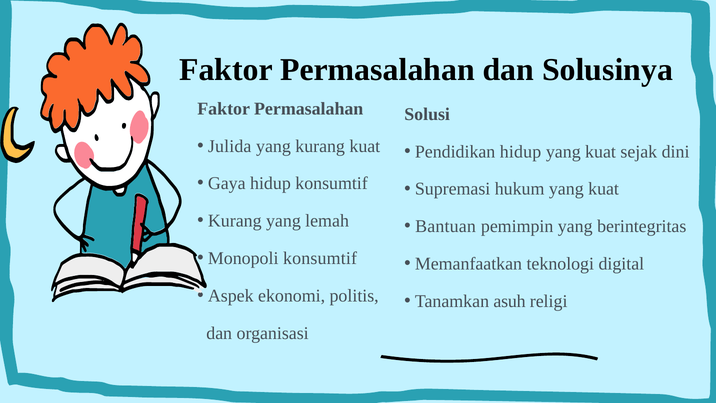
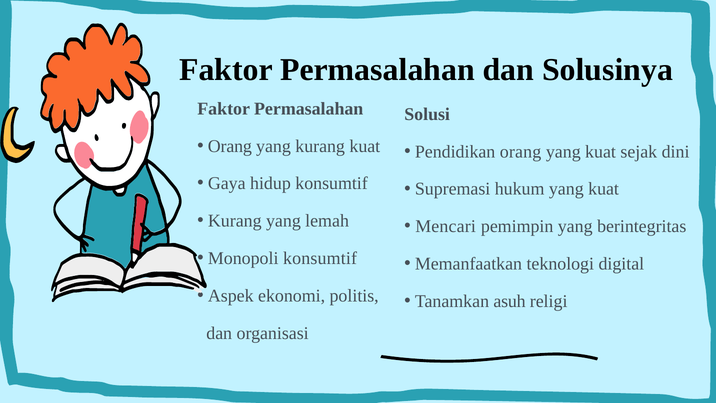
Julida: Julida -> Orang (230, 146)
Pendidikan hidup: hidup -> orang (521, 152)
Bantuan: Bantuan -> Mencari (446, 226)
